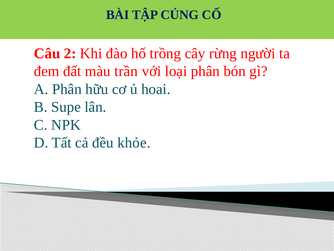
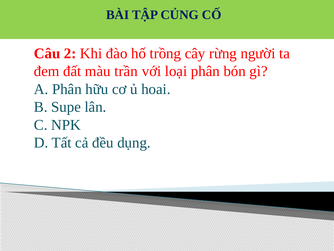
khỏe: khỏe -> dụng (134, 142)
